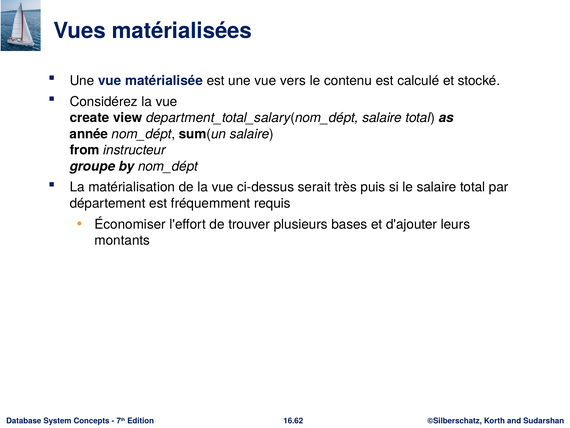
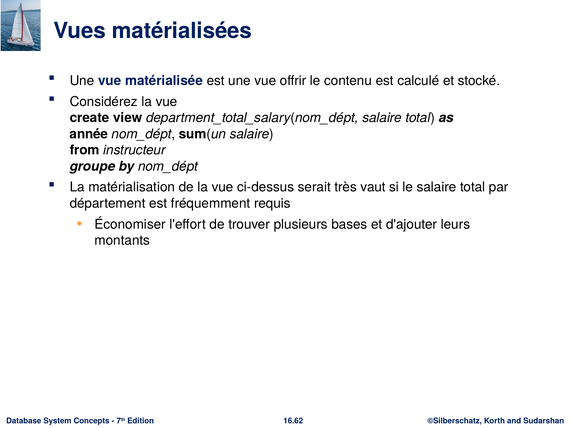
vers: vers -> offrir (293, 81)
puis: puis -> vaut (373, 187)
